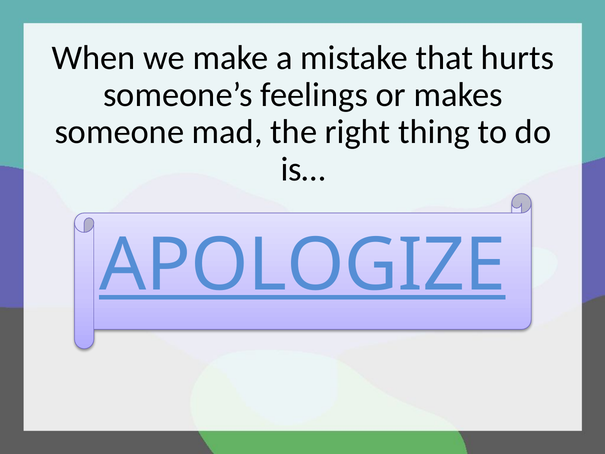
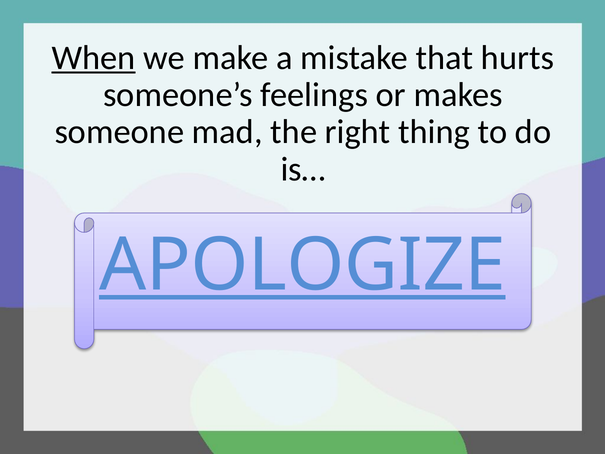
When underline: none -> present (94, 58)
